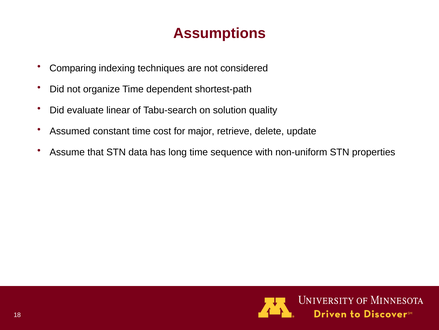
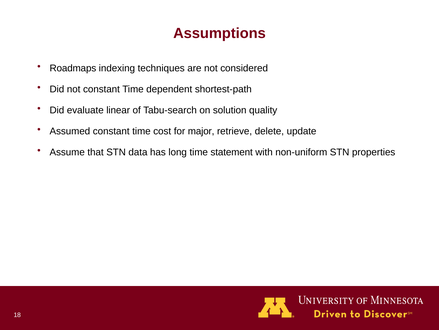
Comparing: Comparing -> Roadmaps (73, 68)
not organize: organize -> constant (101, 89)
sequence: sequence -> statement (232, 152)
